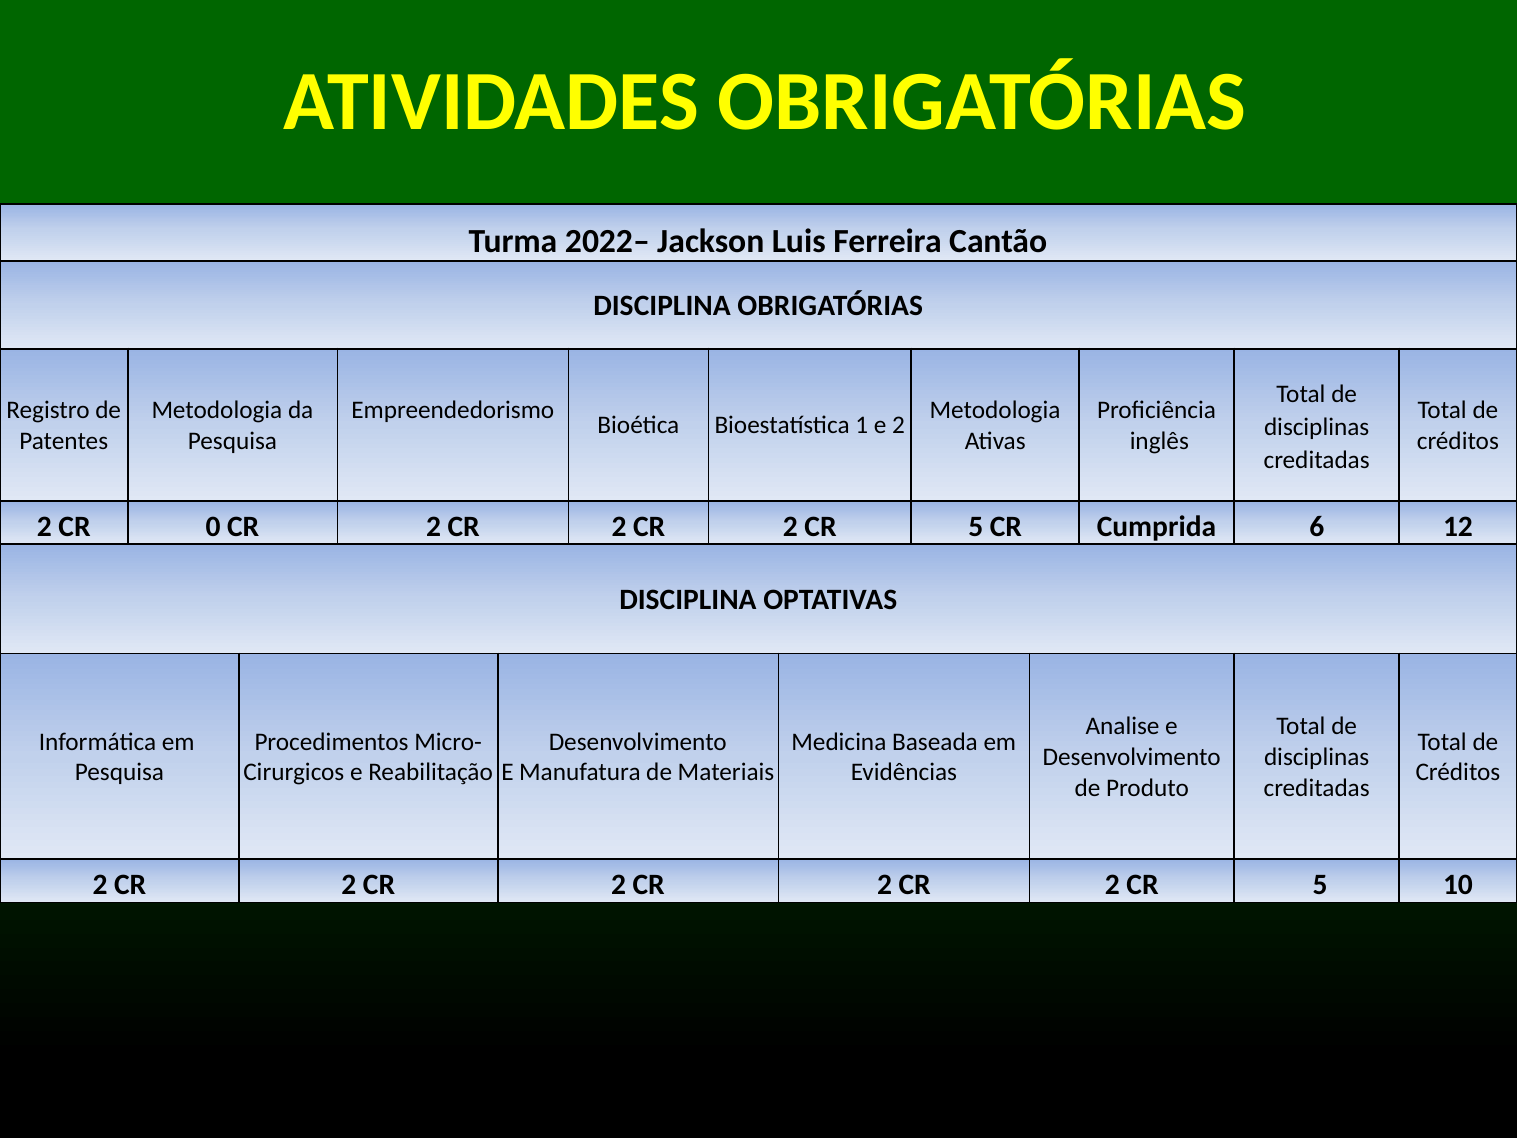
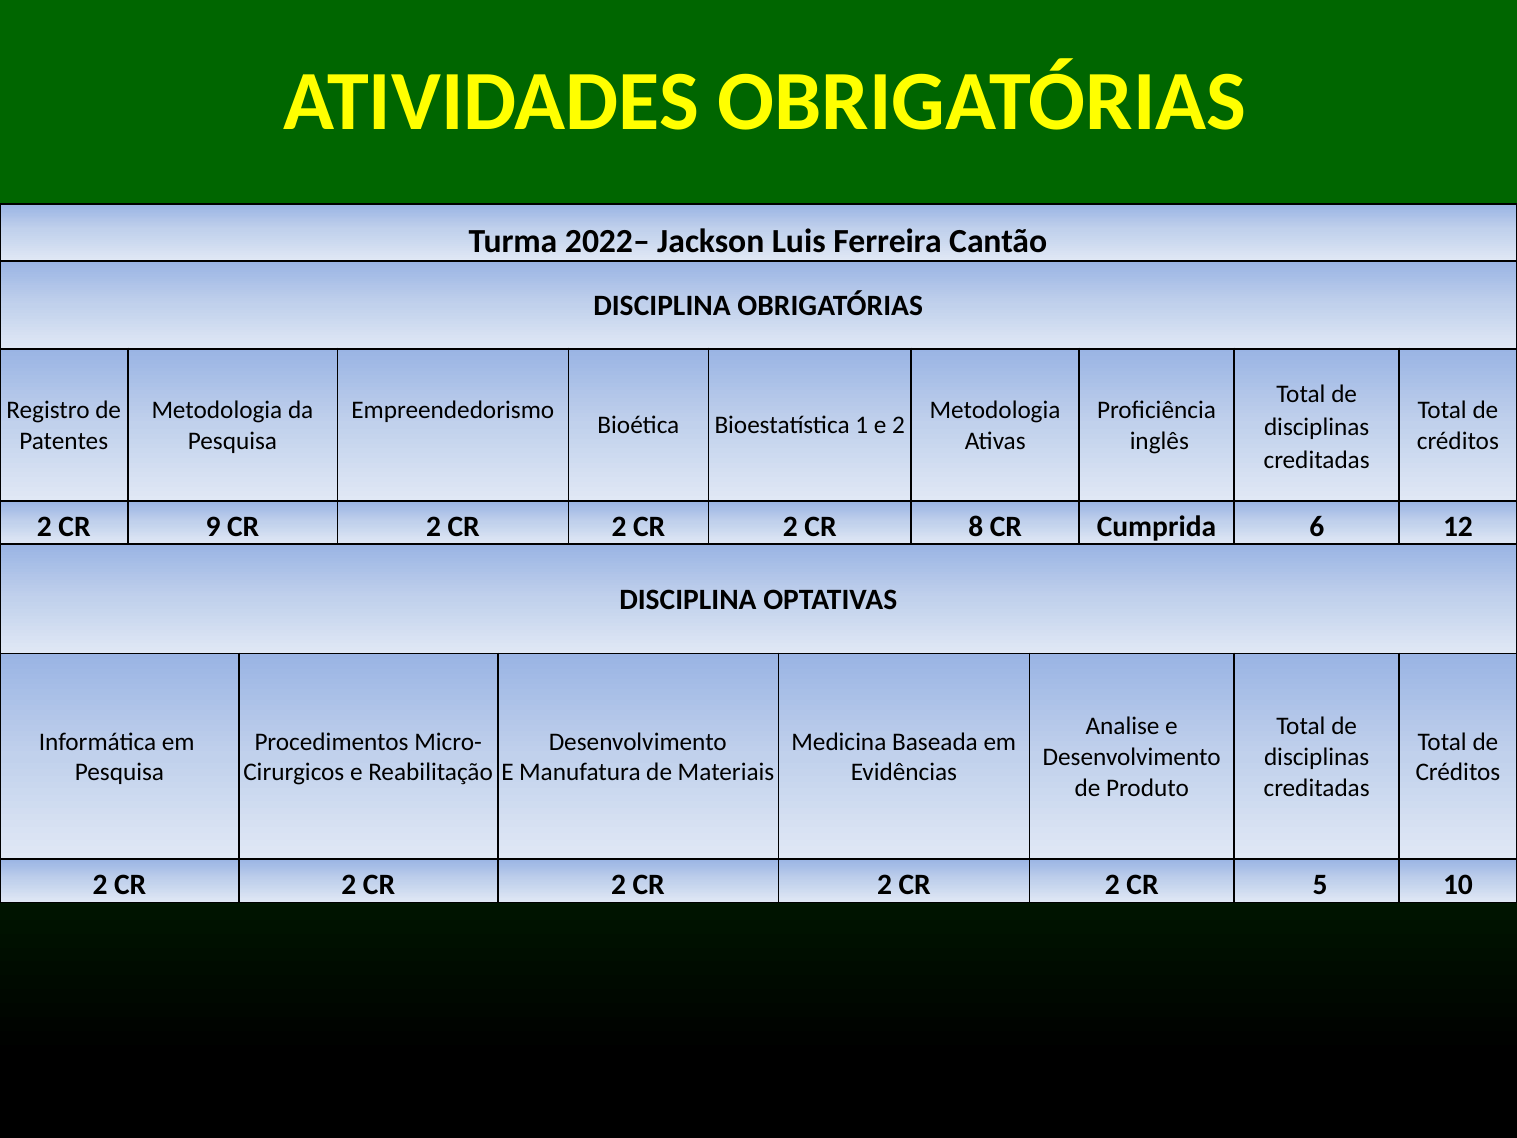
0: 0 -> 9 (213, 527)
5: 5 -> 8 (976, 527)
